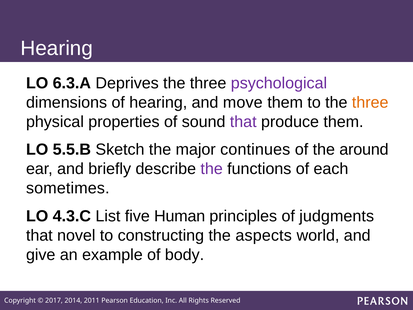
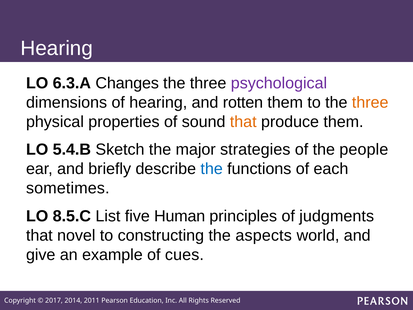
Deprives: Deprives -> Changes (127, 83)
move: move -> rotten (243, 102)
that colour: purple -> orange (243, 122)
5.5.B: 5.5.B -> 5.4.B (72, 149)
continues: continues -> strategies (255, 149)
around: around -> people (364, 149)
the colour: purple -> blue (212, 169)
4.3.C: 4.3.C -> 8.5.C (72, 216)
body: body -> cues (184, 255)
